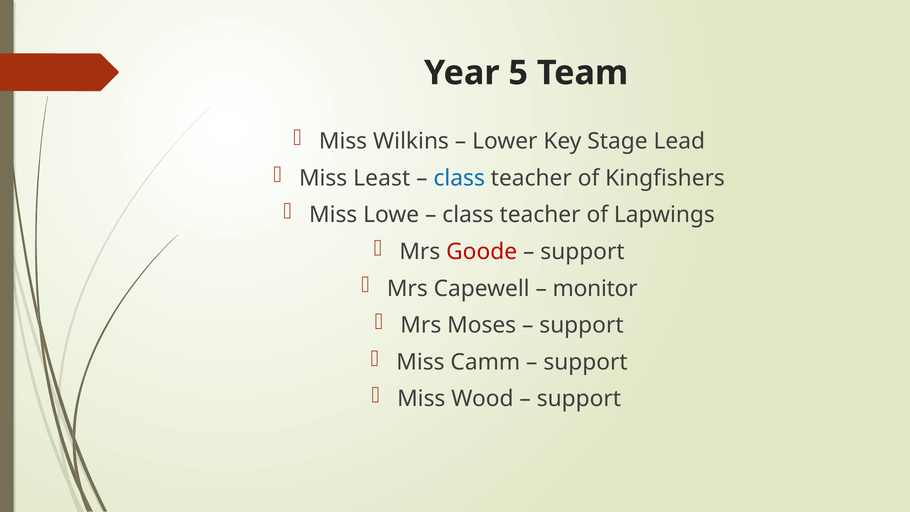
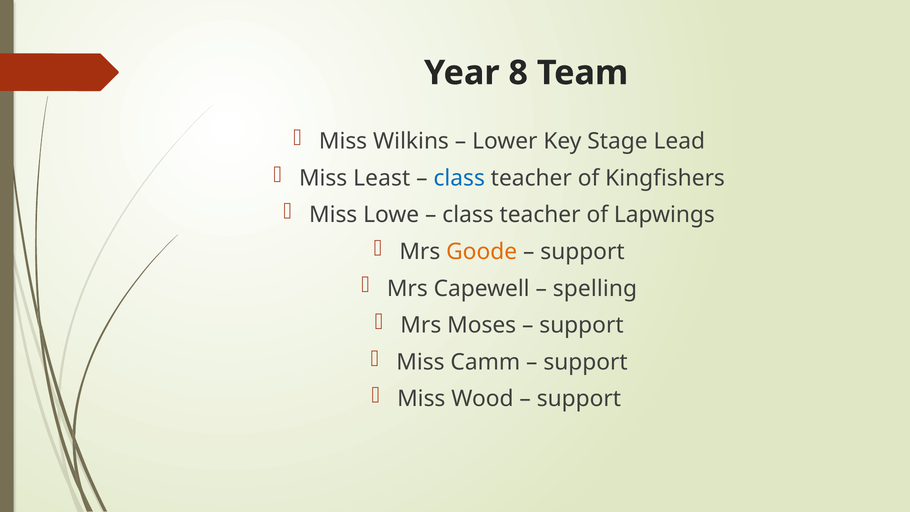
5: 5 -> 8 (518, 73)
Goode colour: red -> orange (482, 252)
monitor: monitor -> spelling (595, 288)
